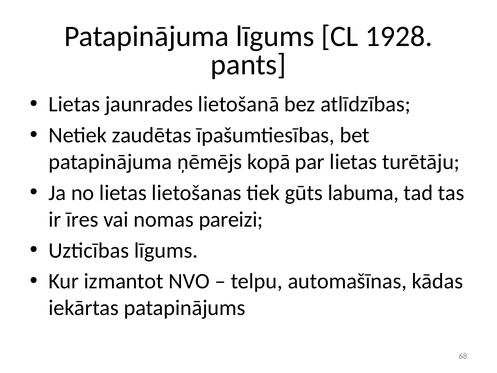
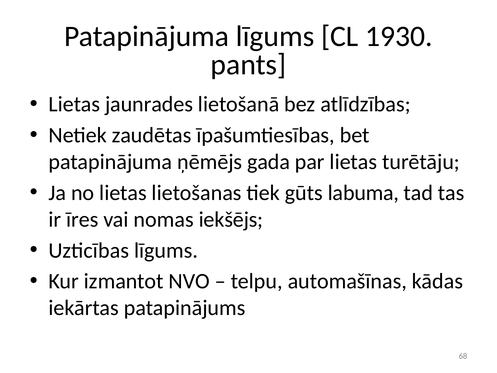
1928: 1928 -> 1930 (399, 36)
kopā: kopā -> gada (269, 162)
pareizi: pareizi -> iekšējs (231, 219)
